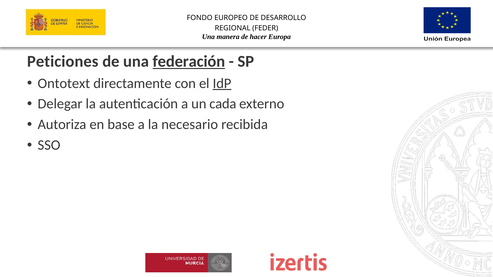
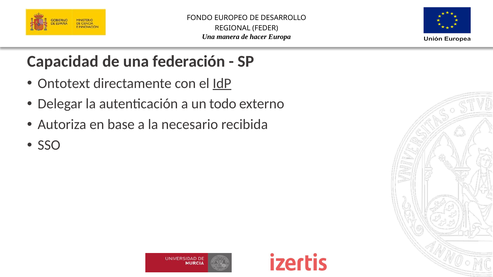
Peticiones: Peticiones -> Capacidad (63, 62)
federación underline: present -> none (189, 62)
cada: cada -> todo (223, 104)
